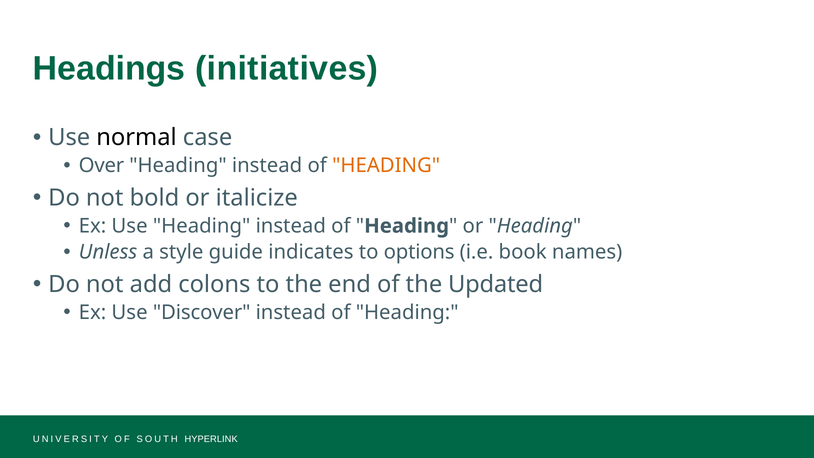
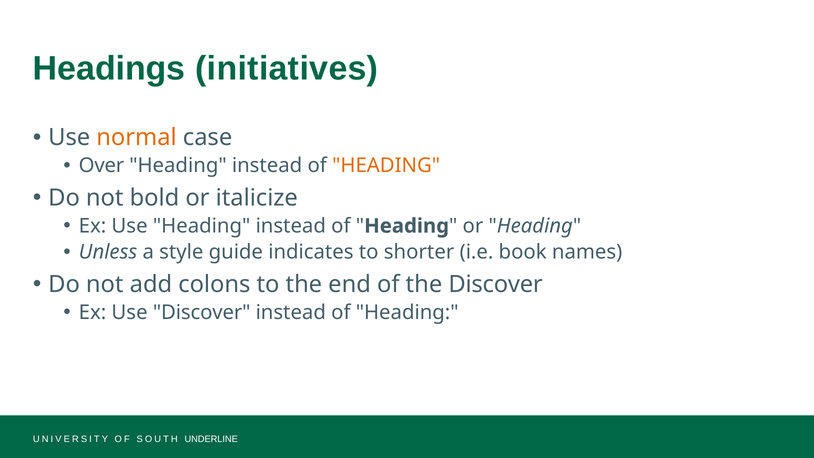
normal colour: black -> orange (137, 138)
options: options -> shorter (419, 252)
the Updated: Updated -> Discover (496, 284)
HYPERLINK: HYPERLINK -> UNDERLINE (211, 439)
